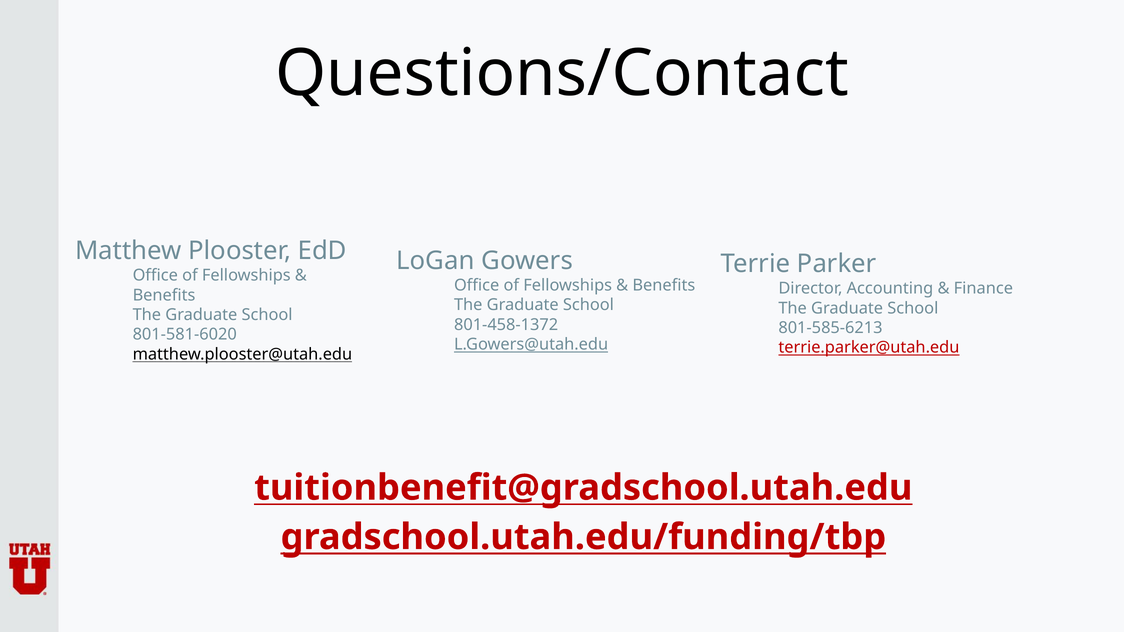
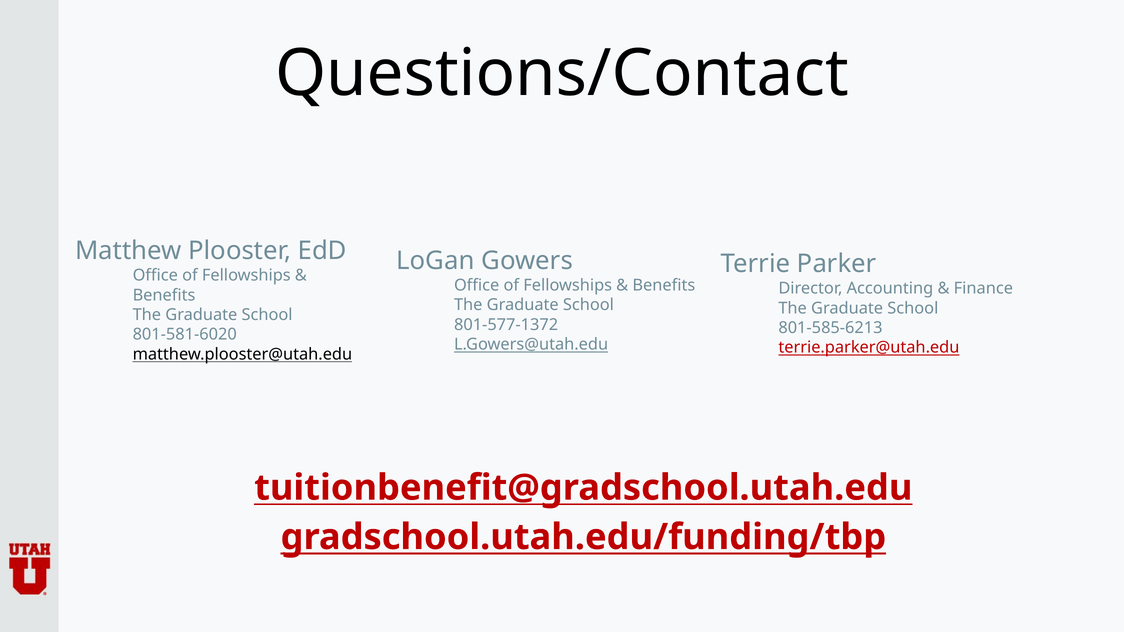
801-458-1372: 801-458-1372 -> 801-577-1372 (506, 325)
